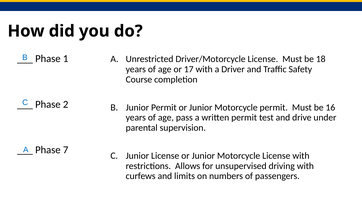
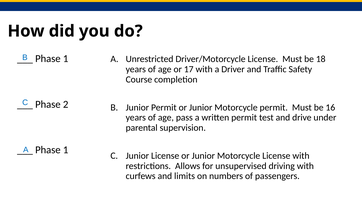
7: 7 -> 1 (66, 150)
